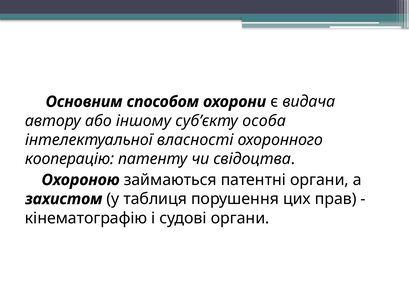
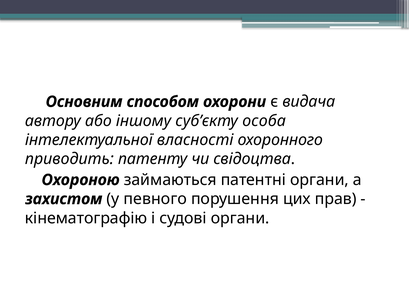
кооперацію: кооперацію -> приводить (69, 159)
таблиця: таблиця -> певного (155, 199)
